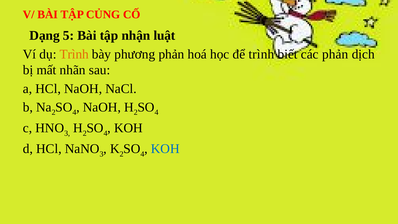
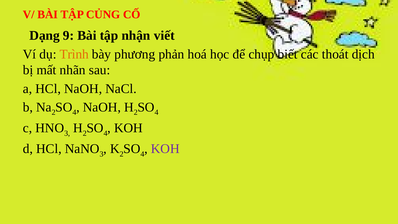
5: 5 -> 9 (69, 36)
luật: luật -> viết (164, 36)
để trình: trình -> chụp (261, 54)
các phản: phản -> thoát (335, 54)
KOH colour: blue -> purple (165, 149)
